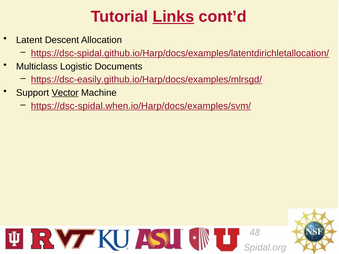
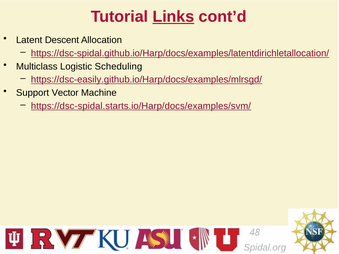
Documents: Documents -> Scheduling (118, 66)
Vector underline: present -> none (65, 93)
https://dsc-spidal.when.io/Harp/docs/examples/svm/: https://dsc-spidal.when.io/Harp/docs/examples/svm/ -> https://dsc-spidal.starts.io/Harp/docs/examples/svm/ (141, 106)
